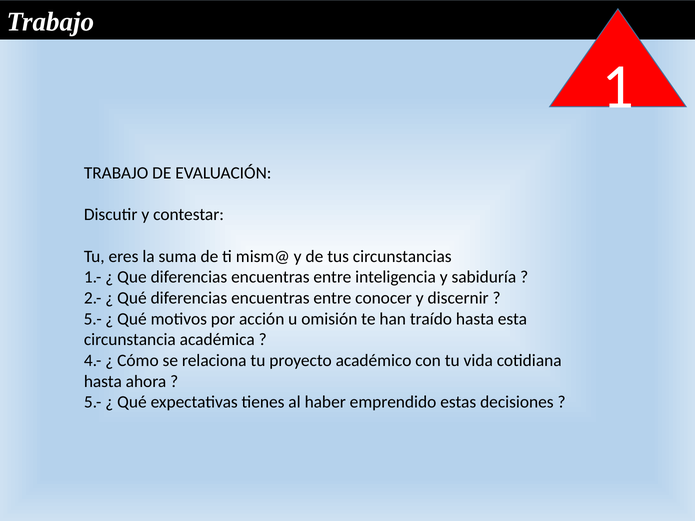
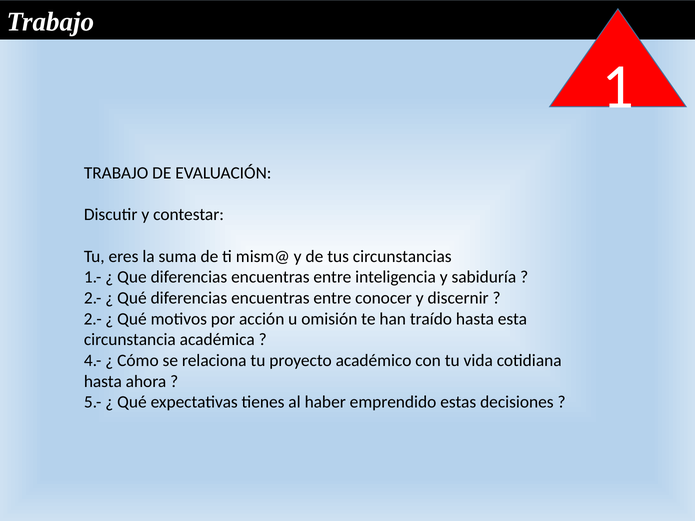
5.-: 5.- -> 2.- (93, 319)
